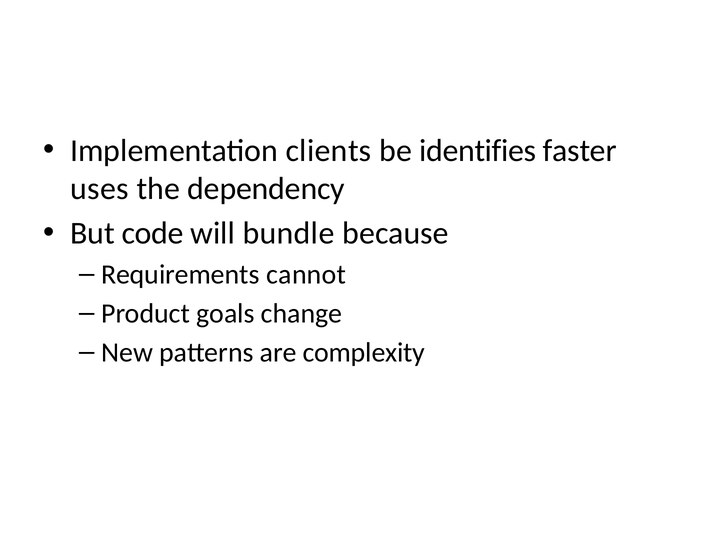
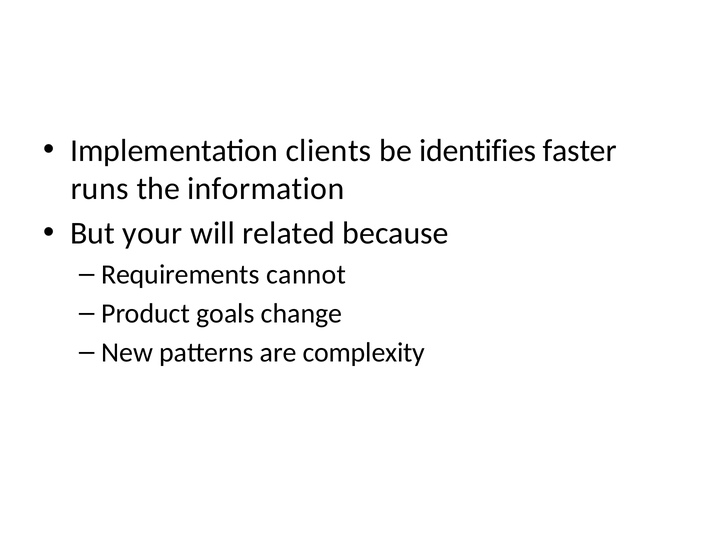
uses: uses -> runs (100, 189)
dependency: dependency -> information (266, 189)
code: code -> your (152, 234)
bundle: bundle -> related (289, 234)
